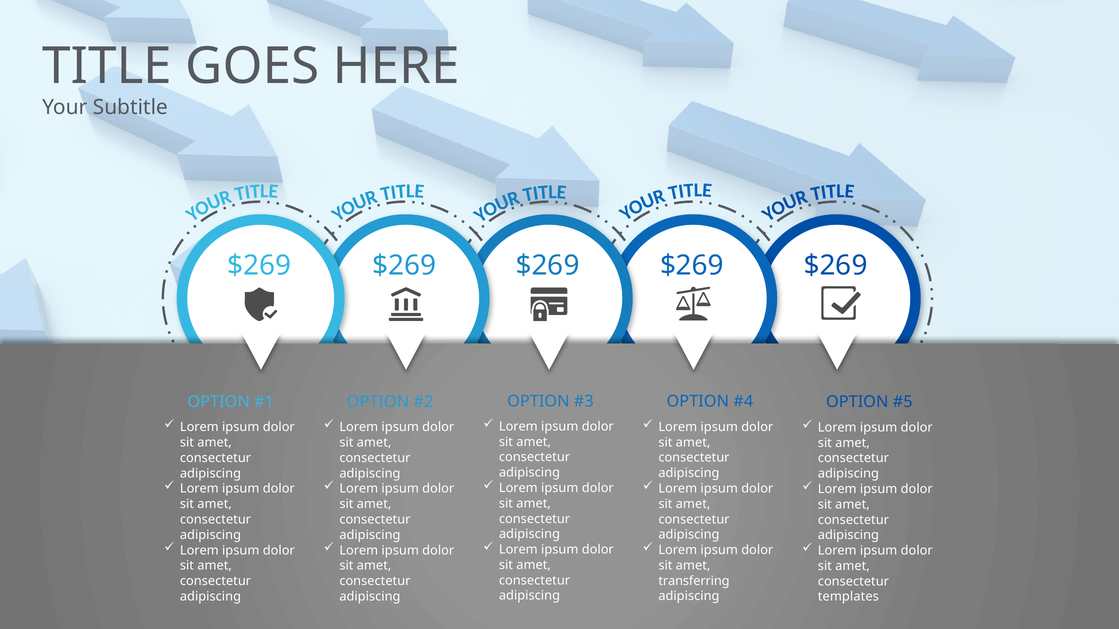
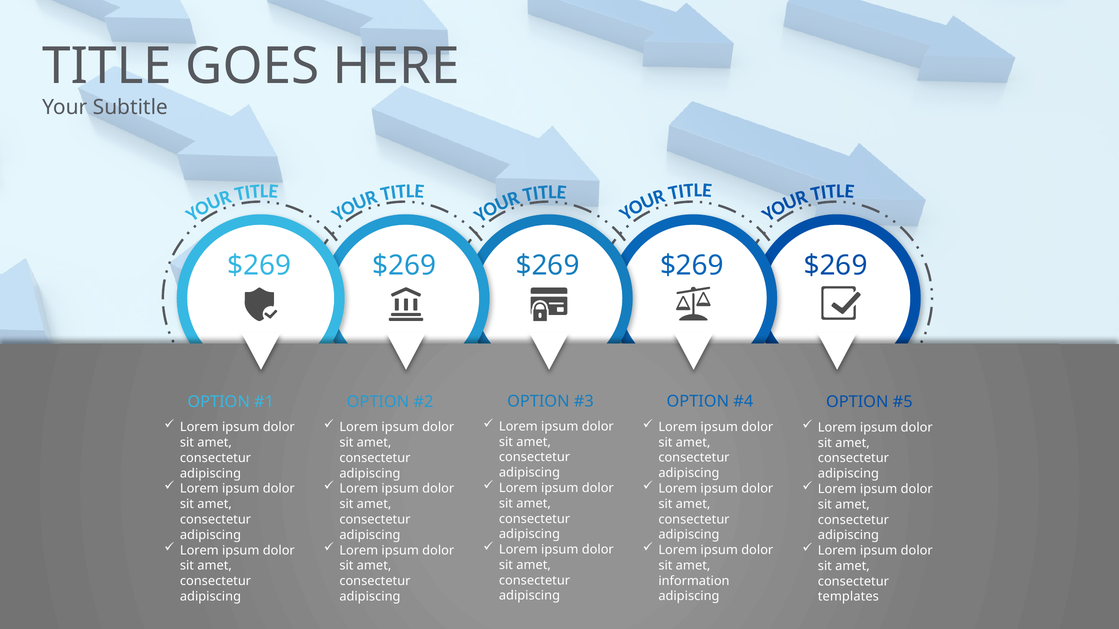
transferring: transferring -> information (694, 581)
